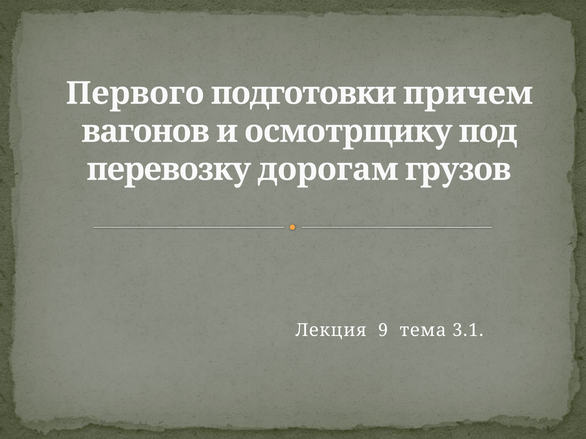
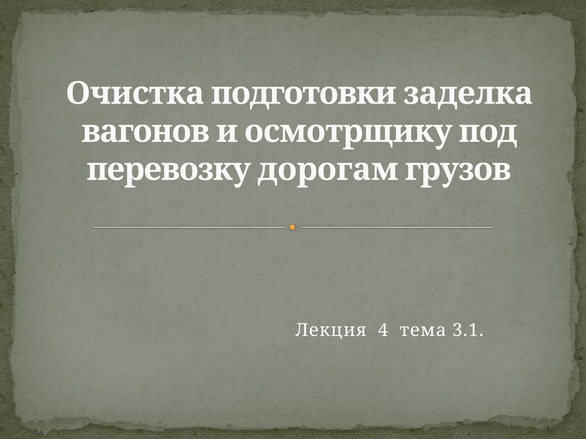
Первого: Первого -> Очистка (135, 93)
причем: причем -> заделка (468, 93)
9: 9 -> 4 (383, 331)
